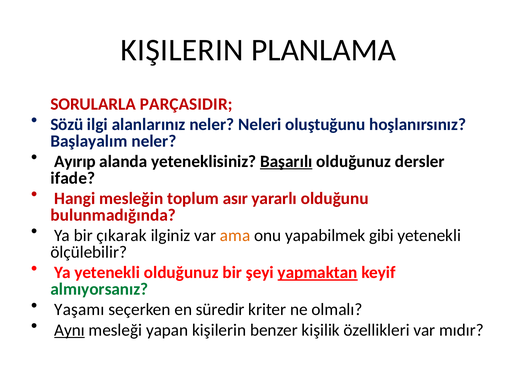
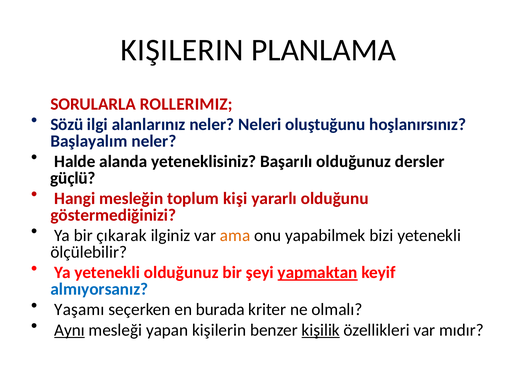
PARÇASIDIR: PARÇASIDIR -> ROLLERIMIZ (186, 104)
Ayırıp: Ayırıp -> Halde (75, 161)
Başarılı underline: present -> none (286, 161)
ifade: ifade -> güçlü (73, 178)
asır: asır -> kişi (235, 198)
bulunmadığında: bulunmadığında -> göstermediğinizi (113, 215)
gibi: gibi -> bizi (381, 235)
almıyorsanız colour: green -> blue (99, 289)
süredir: süredir -> burada (220, 309)
kişilik underline: none -> present (321, 330)
